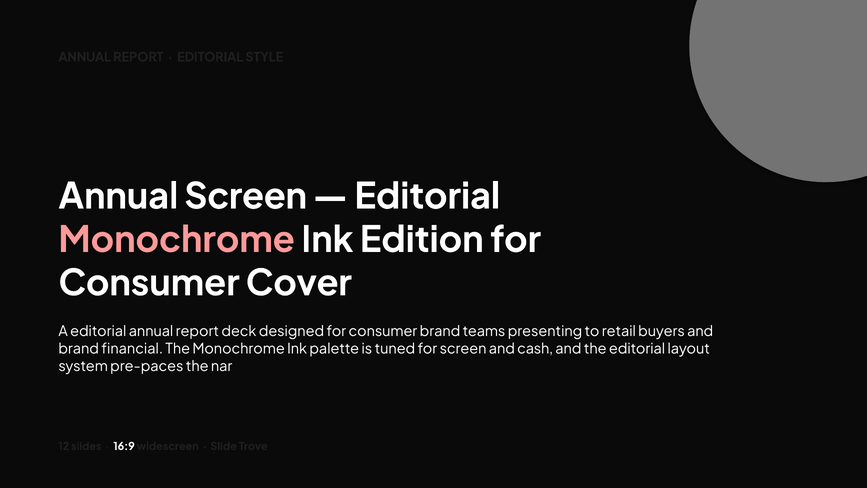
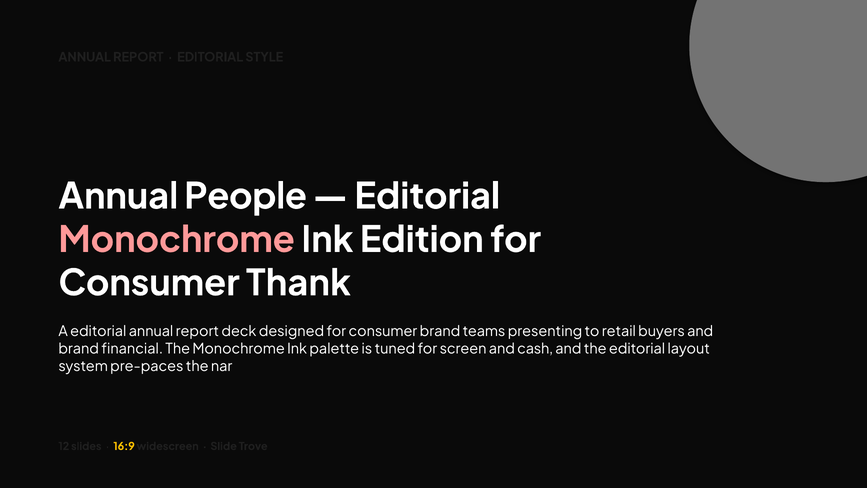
Annual Screen: Screen -> People (246, 196)
Cover: Cover -> Thank (298, 283)
16:9 colour: white -> yellow (124, 446)
